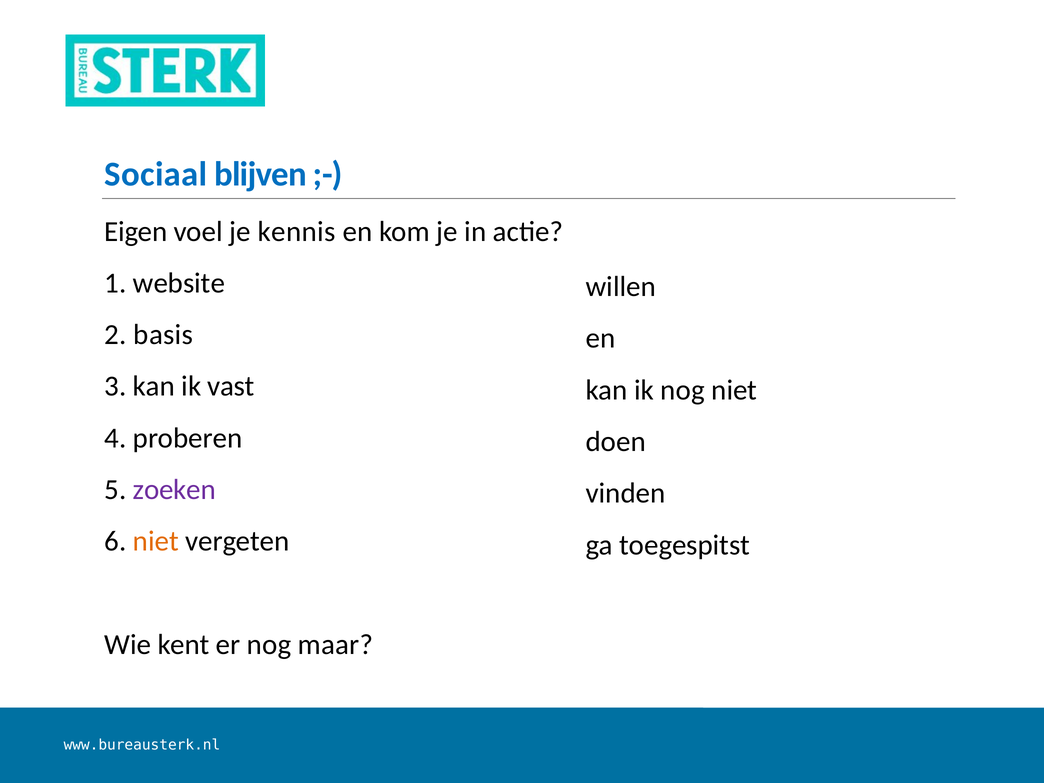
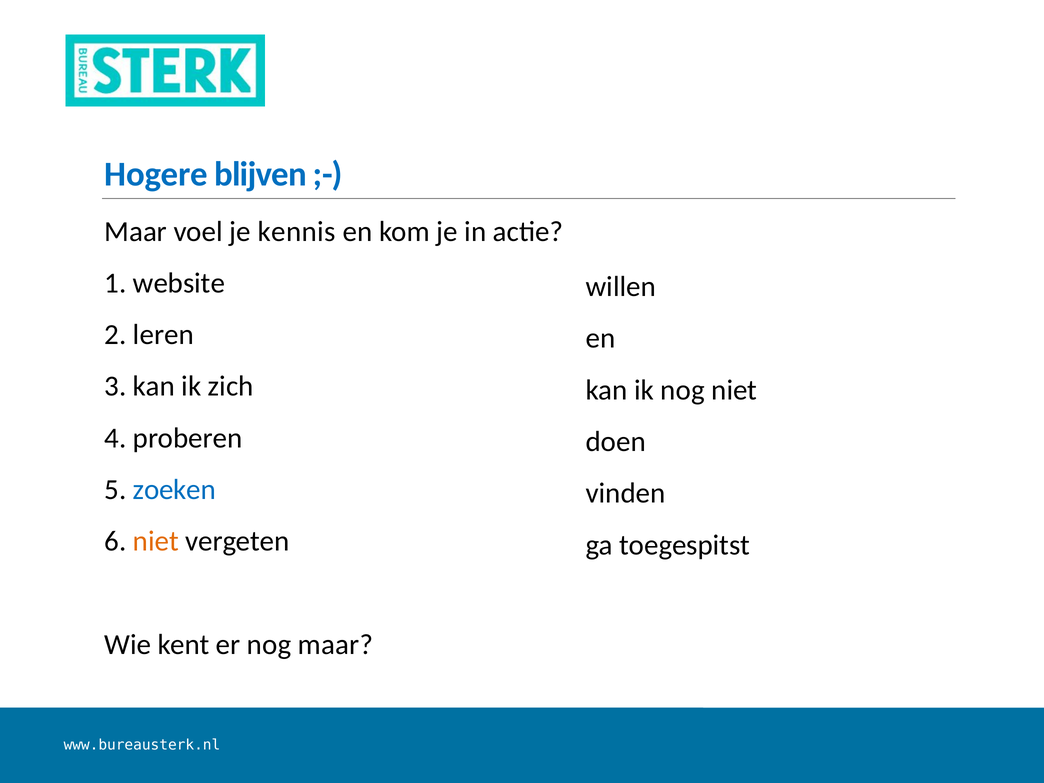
Sociaal: Sociaal -> Hogere (156, 175)
Eigen: Eigen -> Maar (136, 231)
basis: basis -> leren (163, 335)
vast: vast -> zich (231, 386)
zoeken colour: purple -> blue (174, 490)
